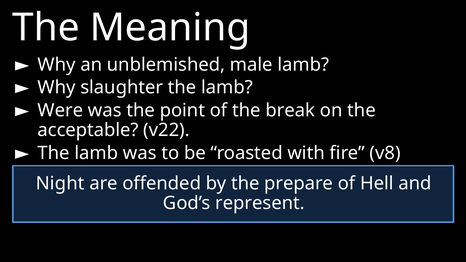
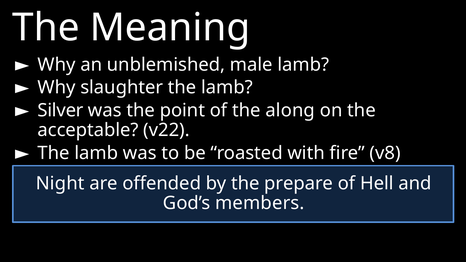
Were: Were -> Silver (60, 110)
break: break -> along (290, 110)
represent: represent -> members (260, 203)
